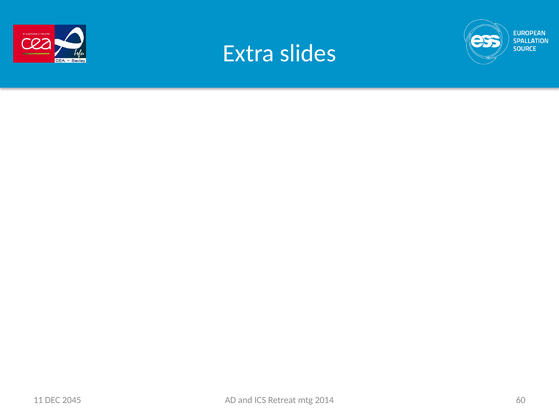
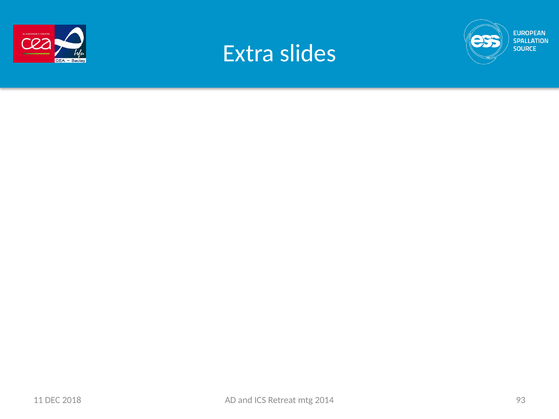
60: 60 -> 93 (521, 400)
2045: 2045 -> 2018 (72, 400)
